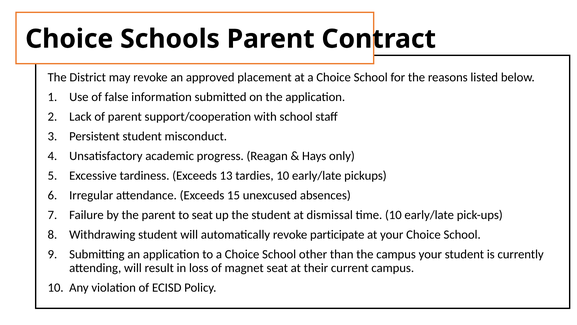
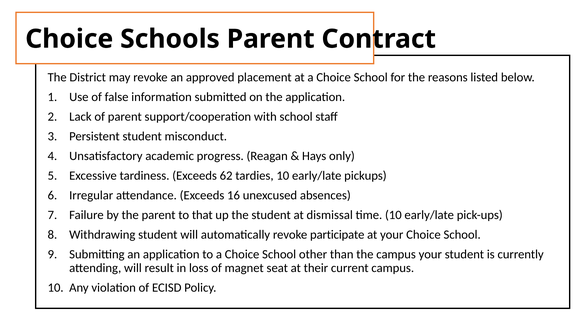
13: 13 -> 62 (226, 175)
15: 15 -> 16 (234, 195)
to seat: seat -> that (202, 215)
